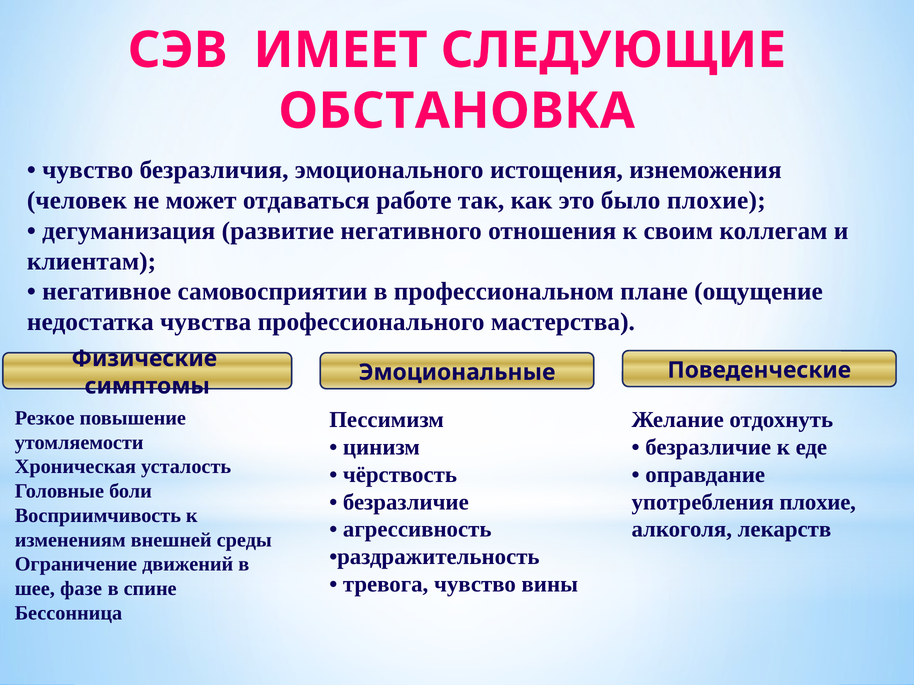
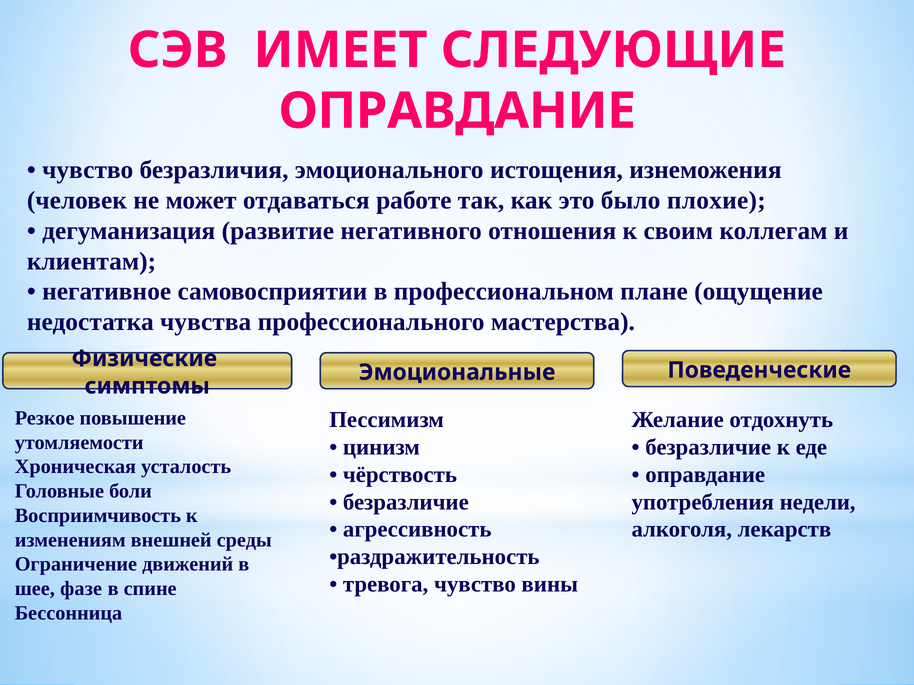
ОБСТАНОВКА: ОБСТАНОВКА -> ОПРАВДАНИЕ (457, 111)
употребления плохие: плохие -> недели (818, 502)
